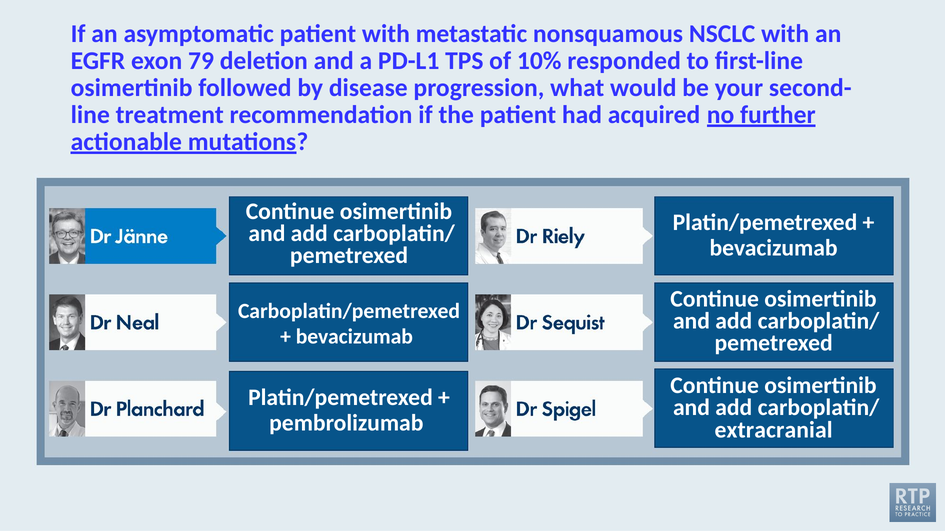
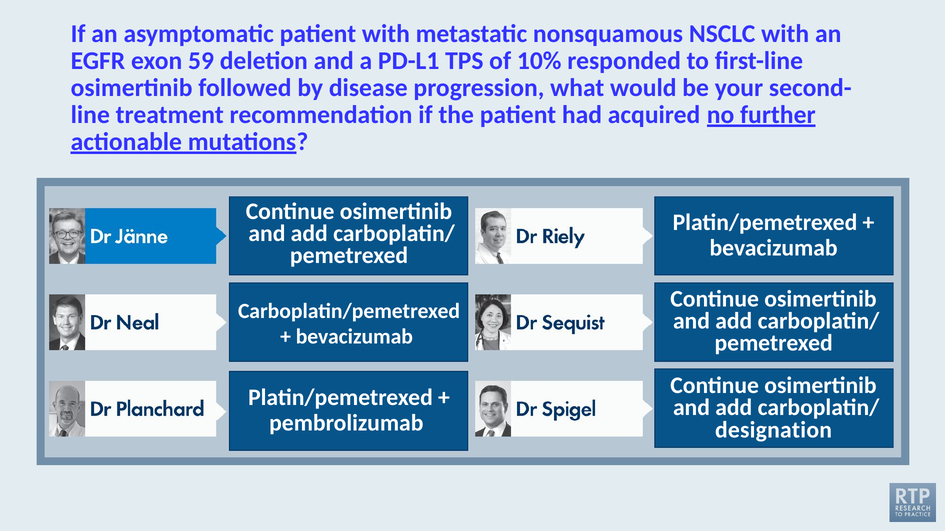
79: 79 -> 59 (201, 61)
extracranial: extracranial -> designation (774, 430)
